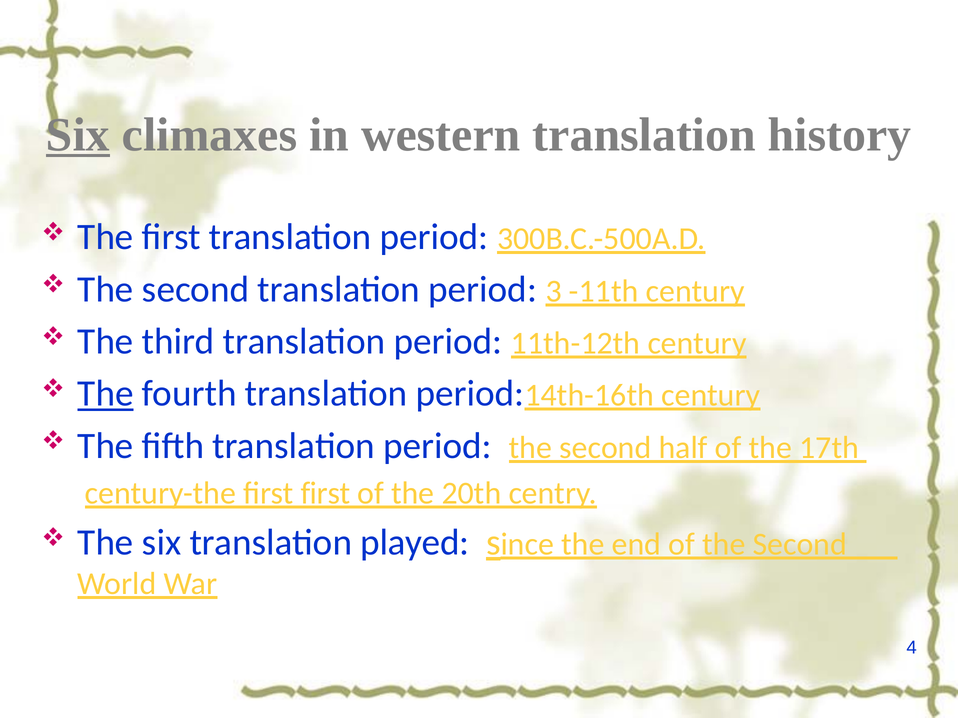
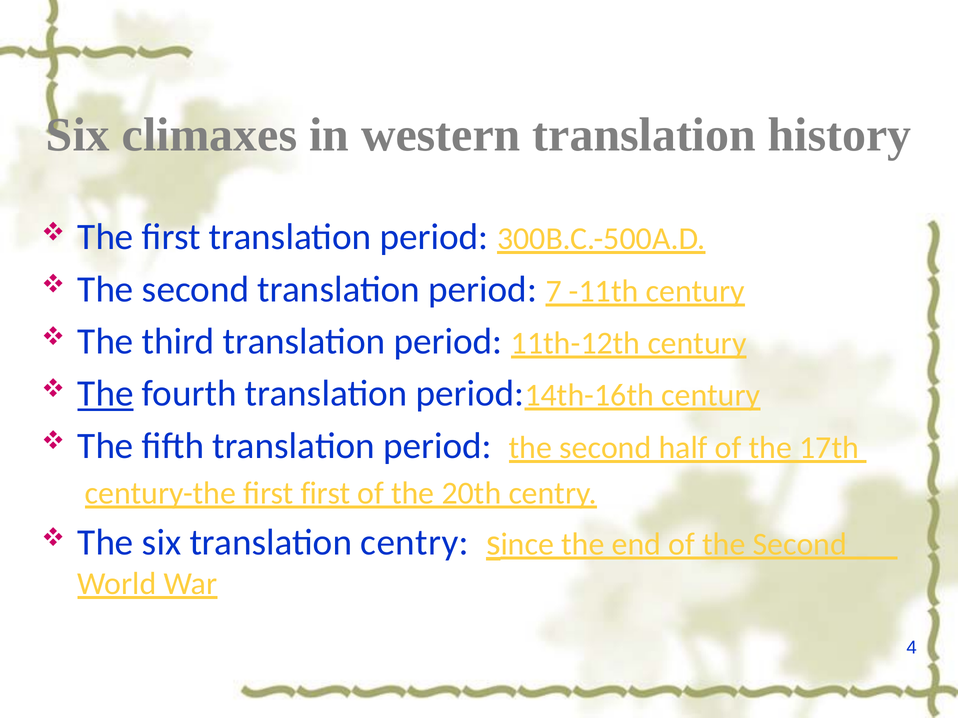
Six underline: present -> none (78, 135)
3: 3 -> 7 (554, 291)
translation played: played -> centry (415, 543)
